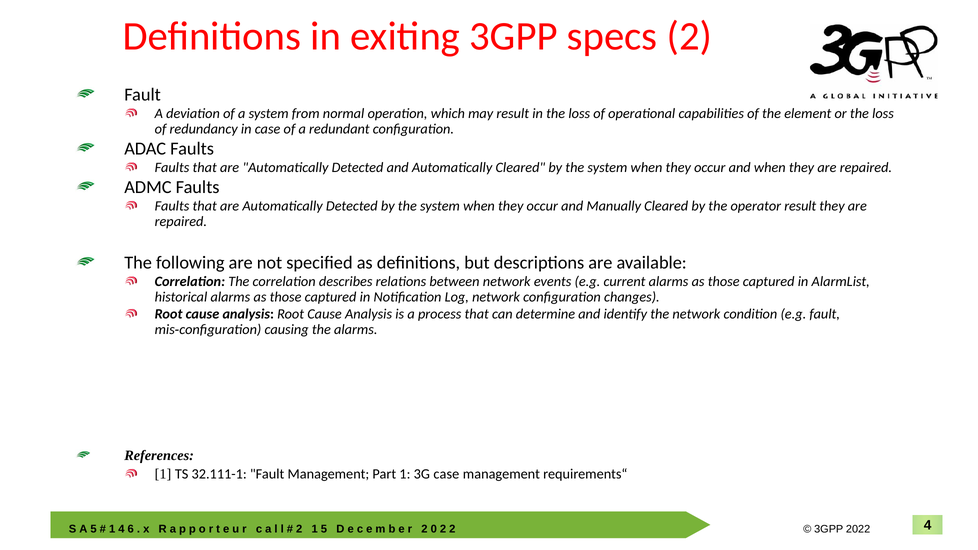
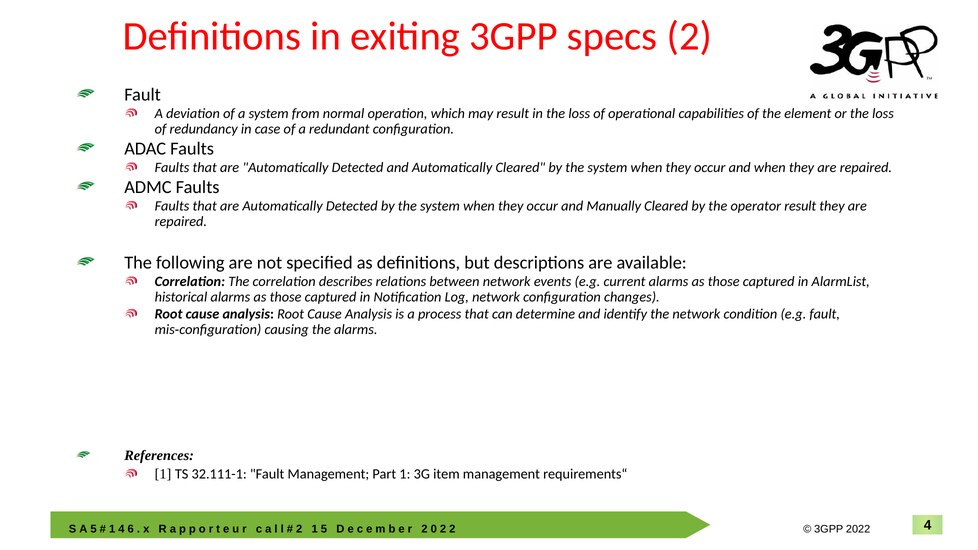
3G case: case -> item (446, 474)
